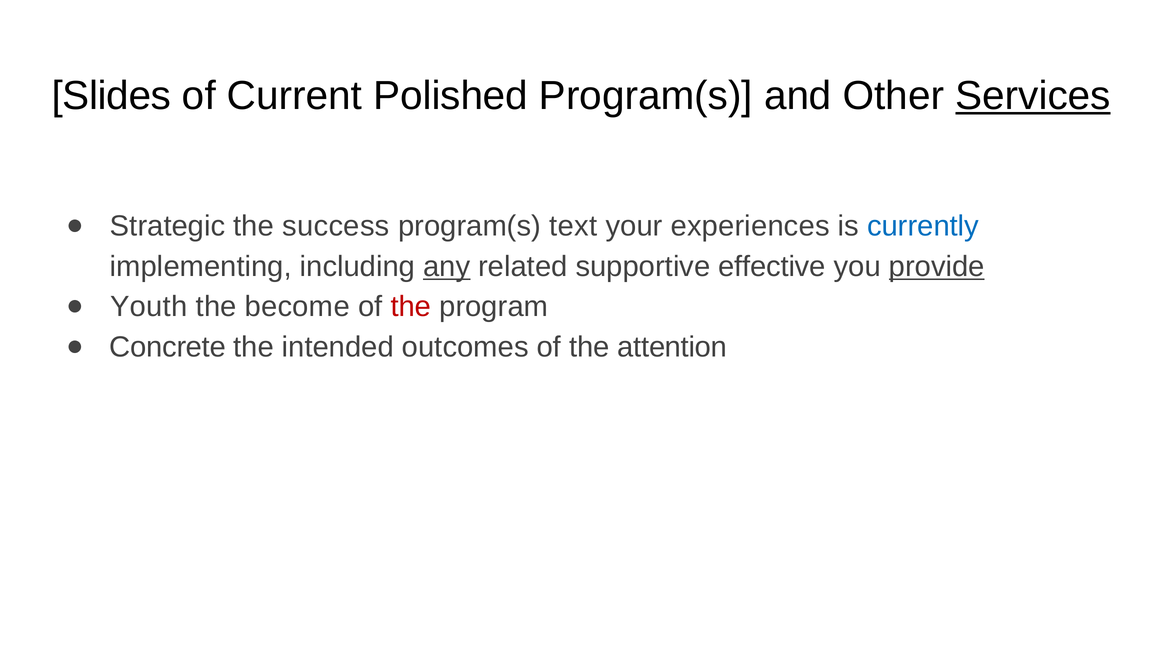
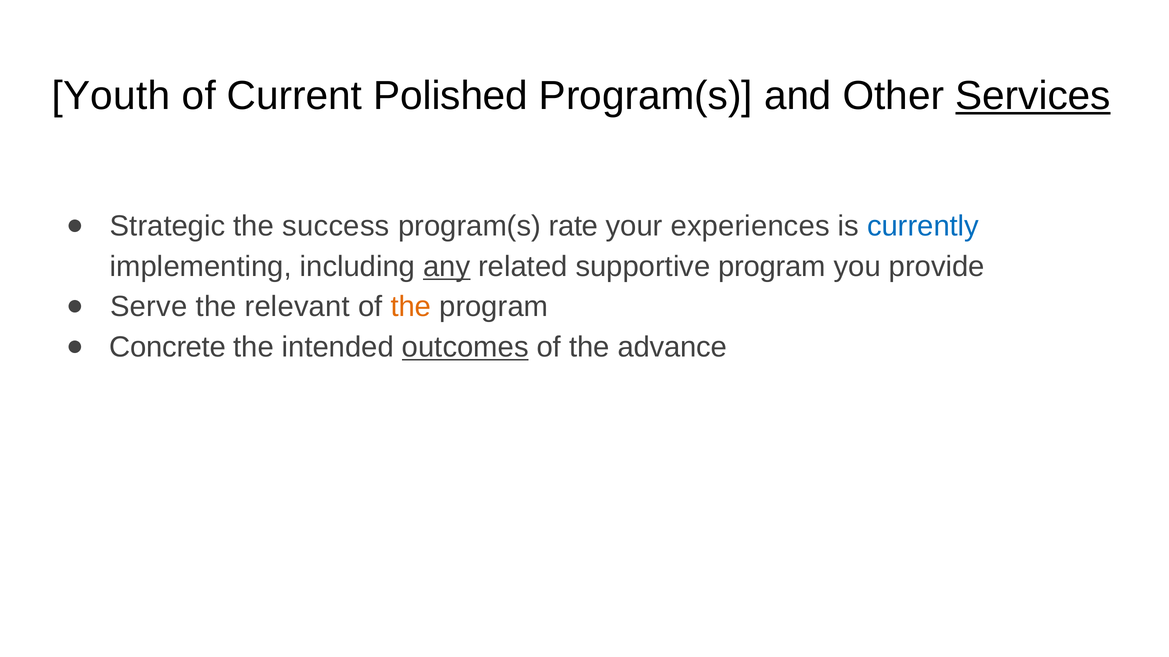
Slides: Slides -> Youth (111, 96)
text: text -> rate (574, 227)
supportive effective: effective -> program (772, 267)
provide underline: present -> none (937, 267)
Youth: Youth -> Serve (149, 307)
become: become -> relevant (297, 307)
the colour: red -> orange (411, 307)
outcomes underline: none -> present (465, 347)
attention: attention -> advance (672, 347)
